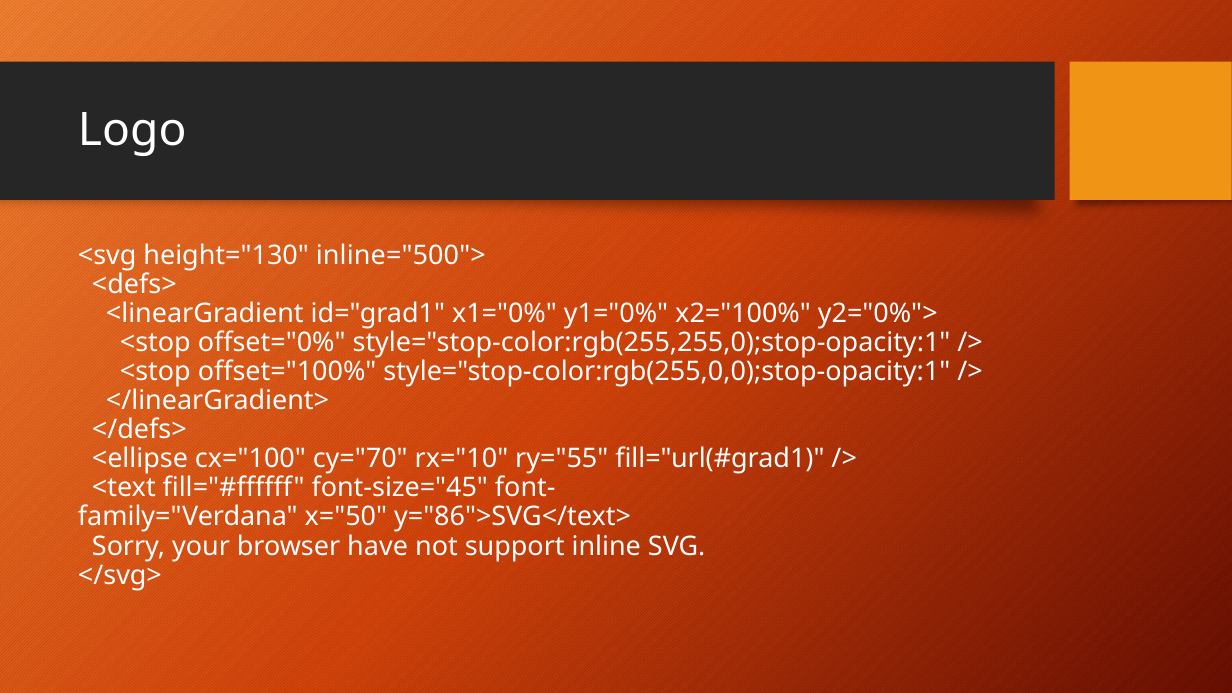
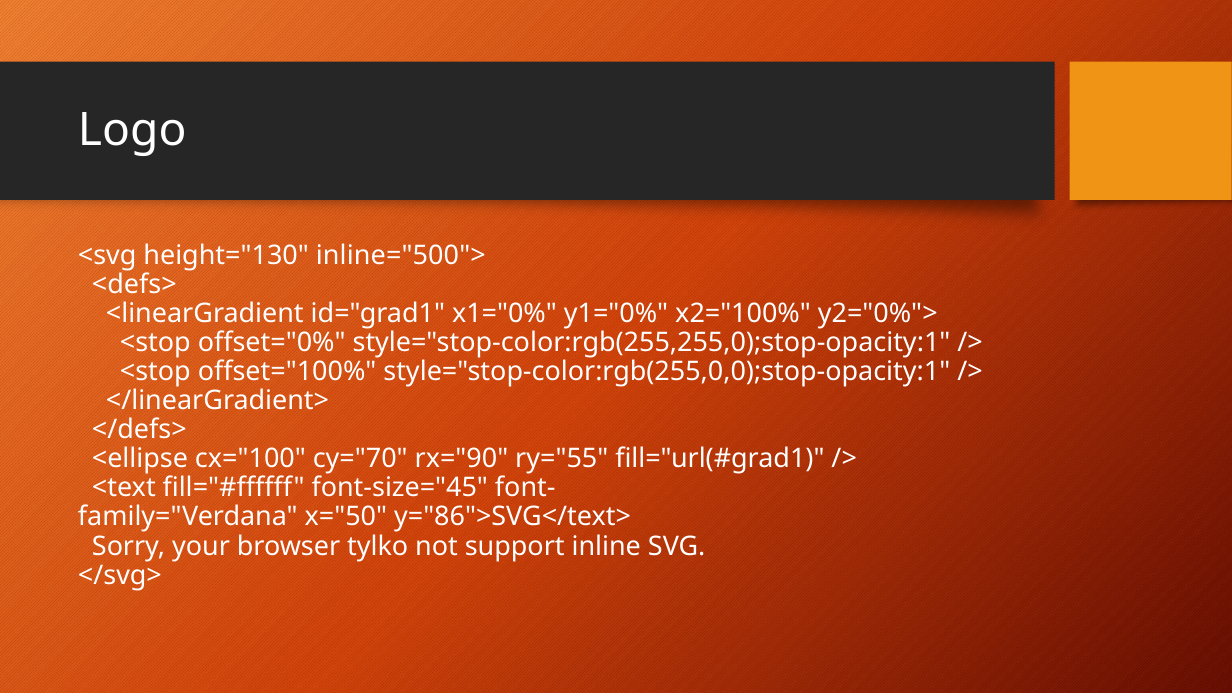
rx="10: rx="10 -> rx="90 (461, 459)
have: have -> tylko (378, 546)
